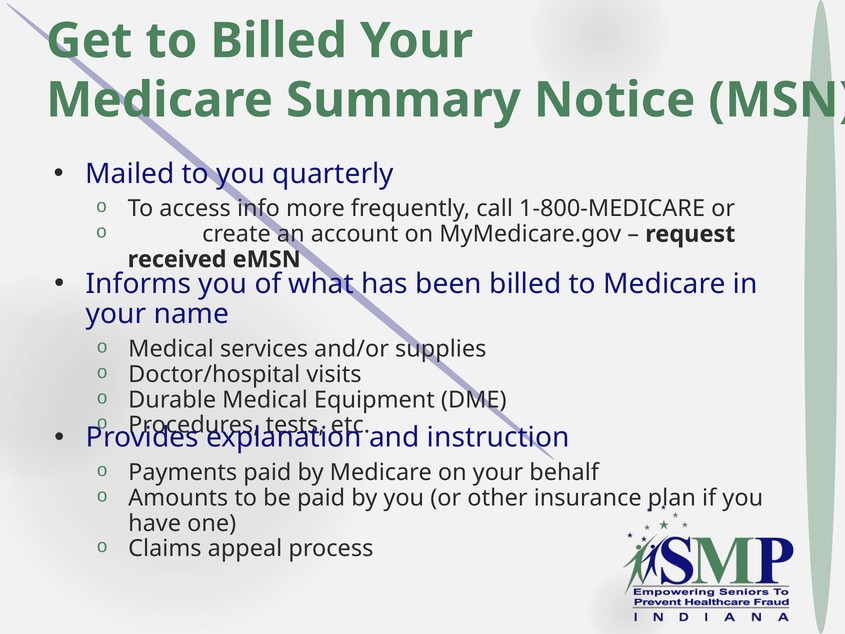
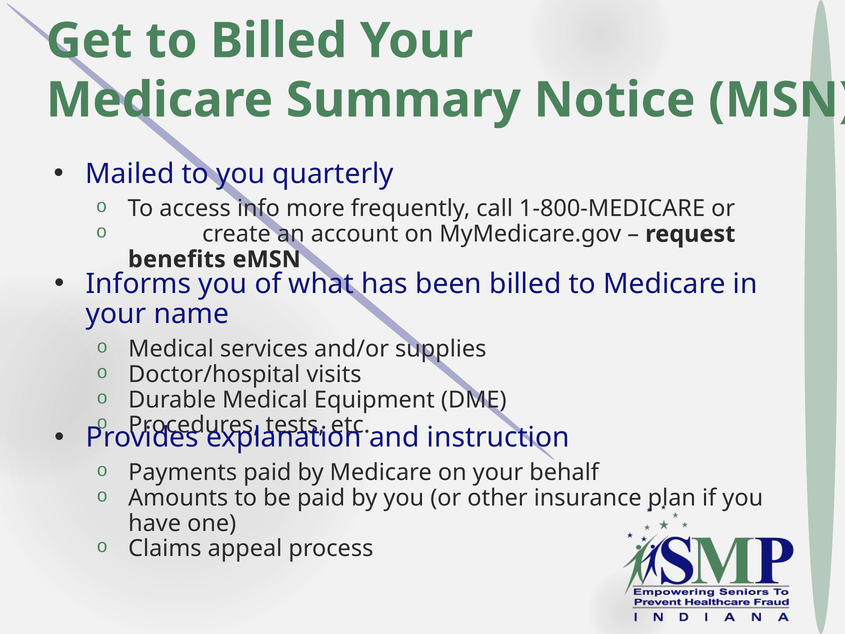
received: received -> benefits (177, 259)
